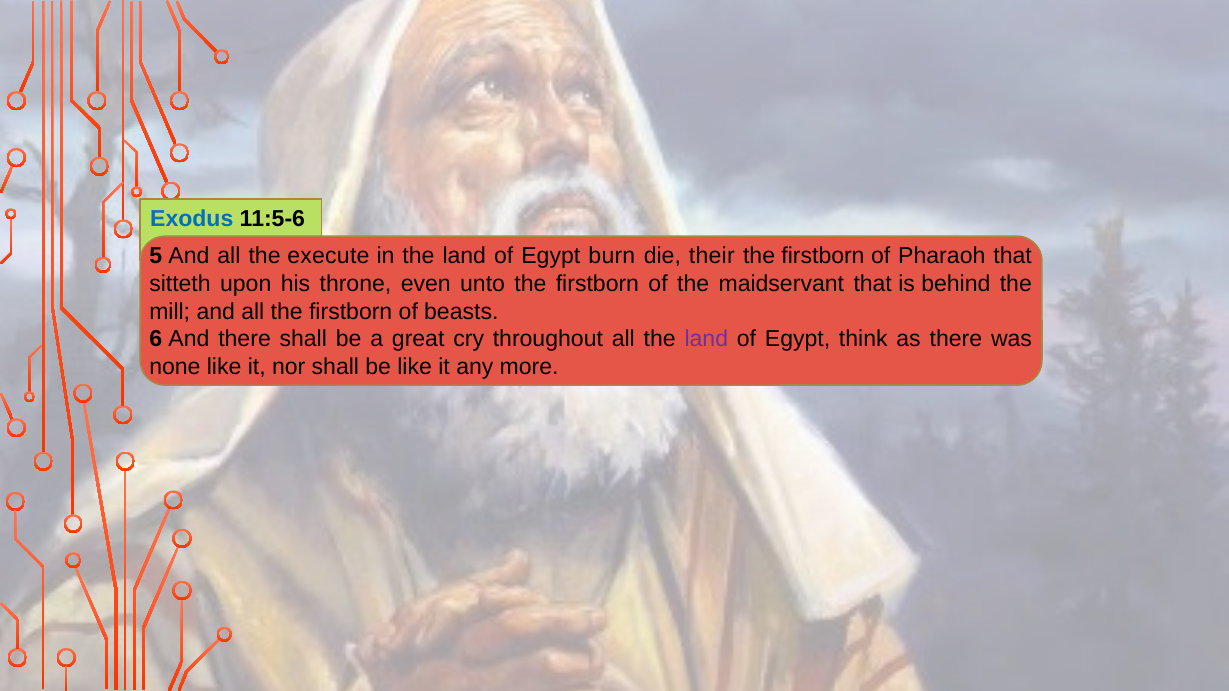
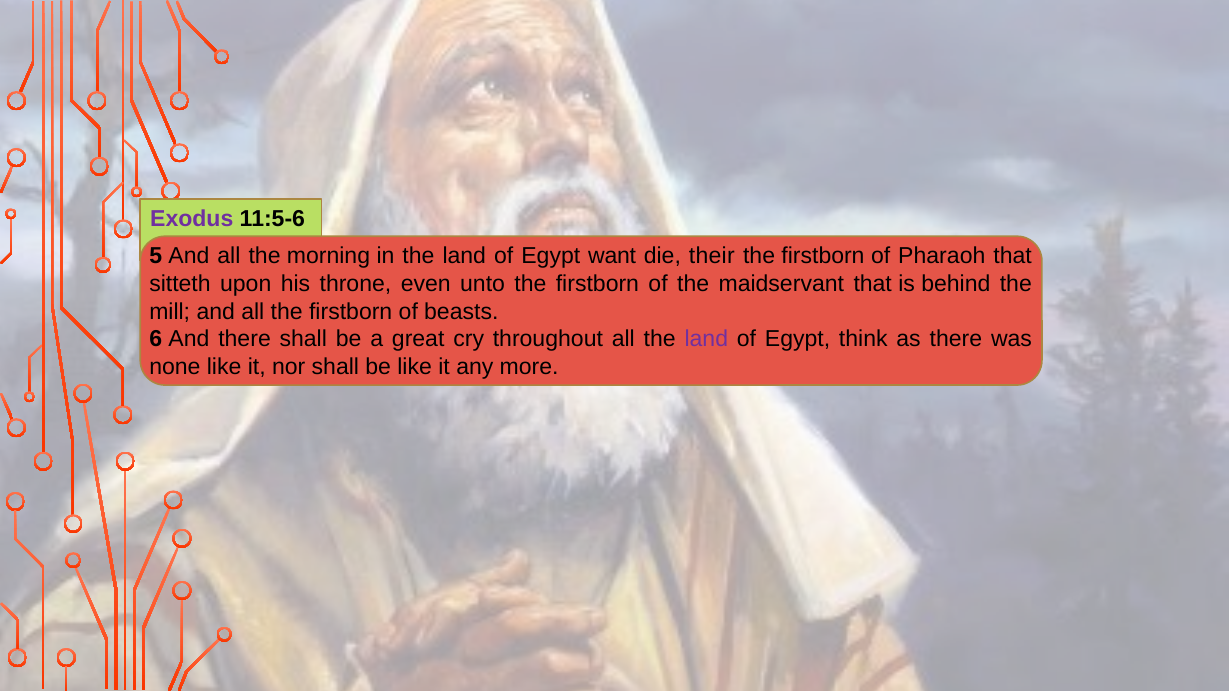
Exodus colour: blue -> purple (192, 219)
execute: execute -> morning (329, 256)
burn: burn -> want (612, 256)
